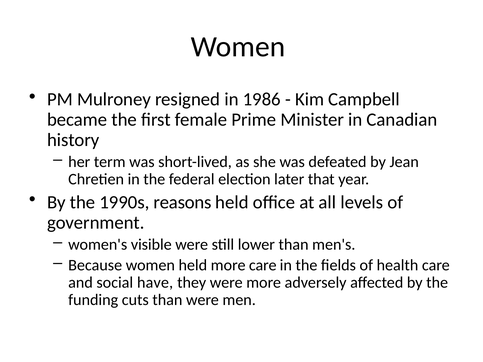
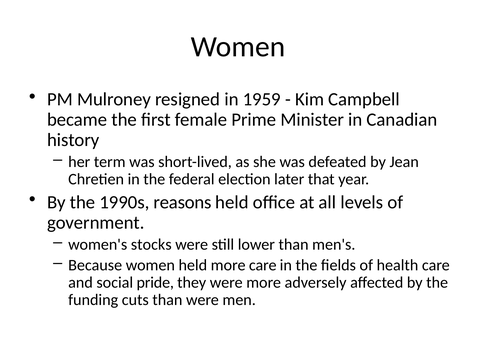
1986: 1986 -> 1959 (262, 100)
visible: visible -> stocks (151, 245)
have: have -> pride (155, 283)
